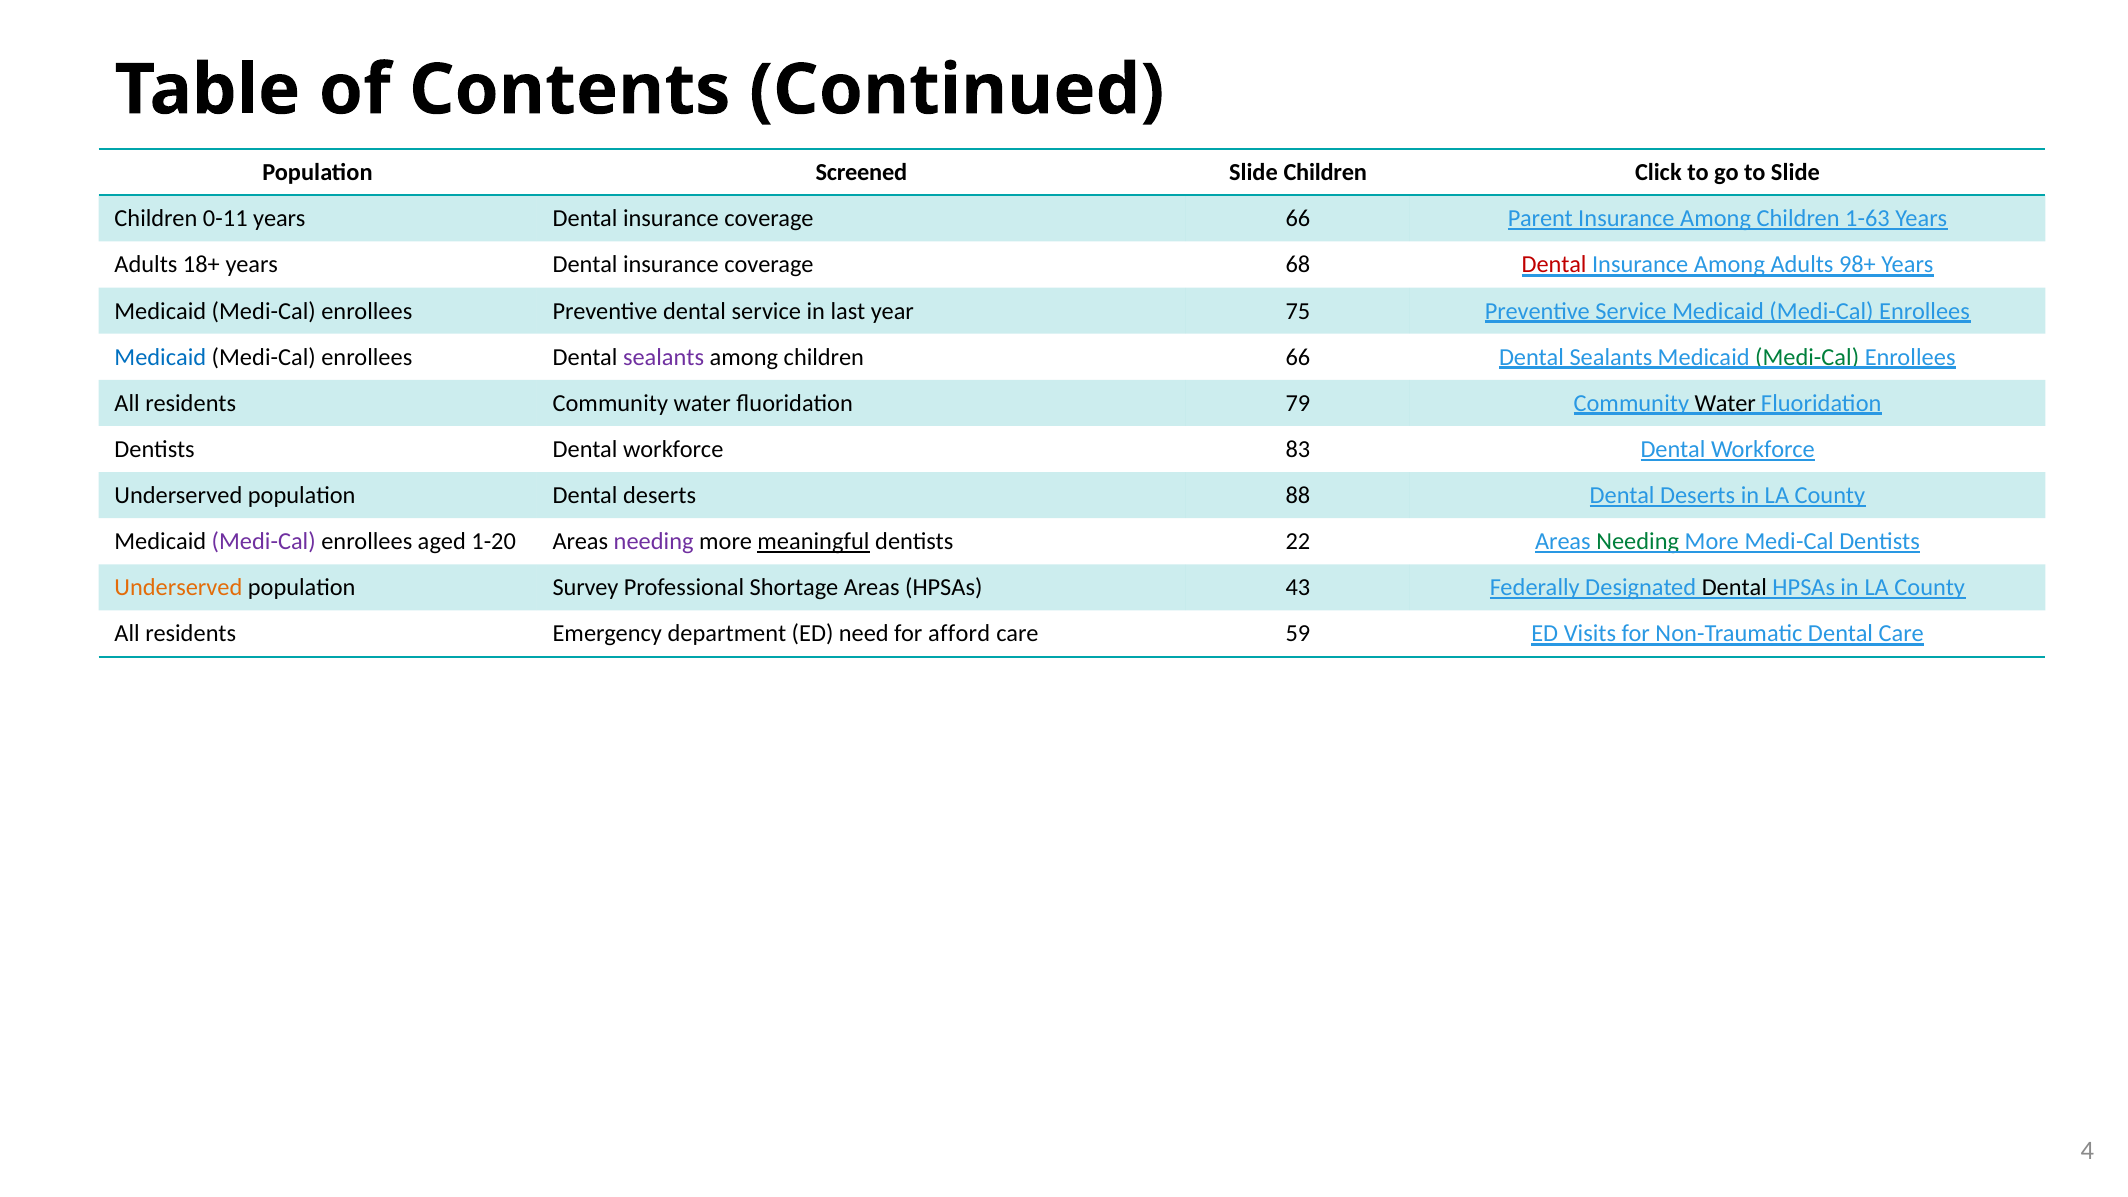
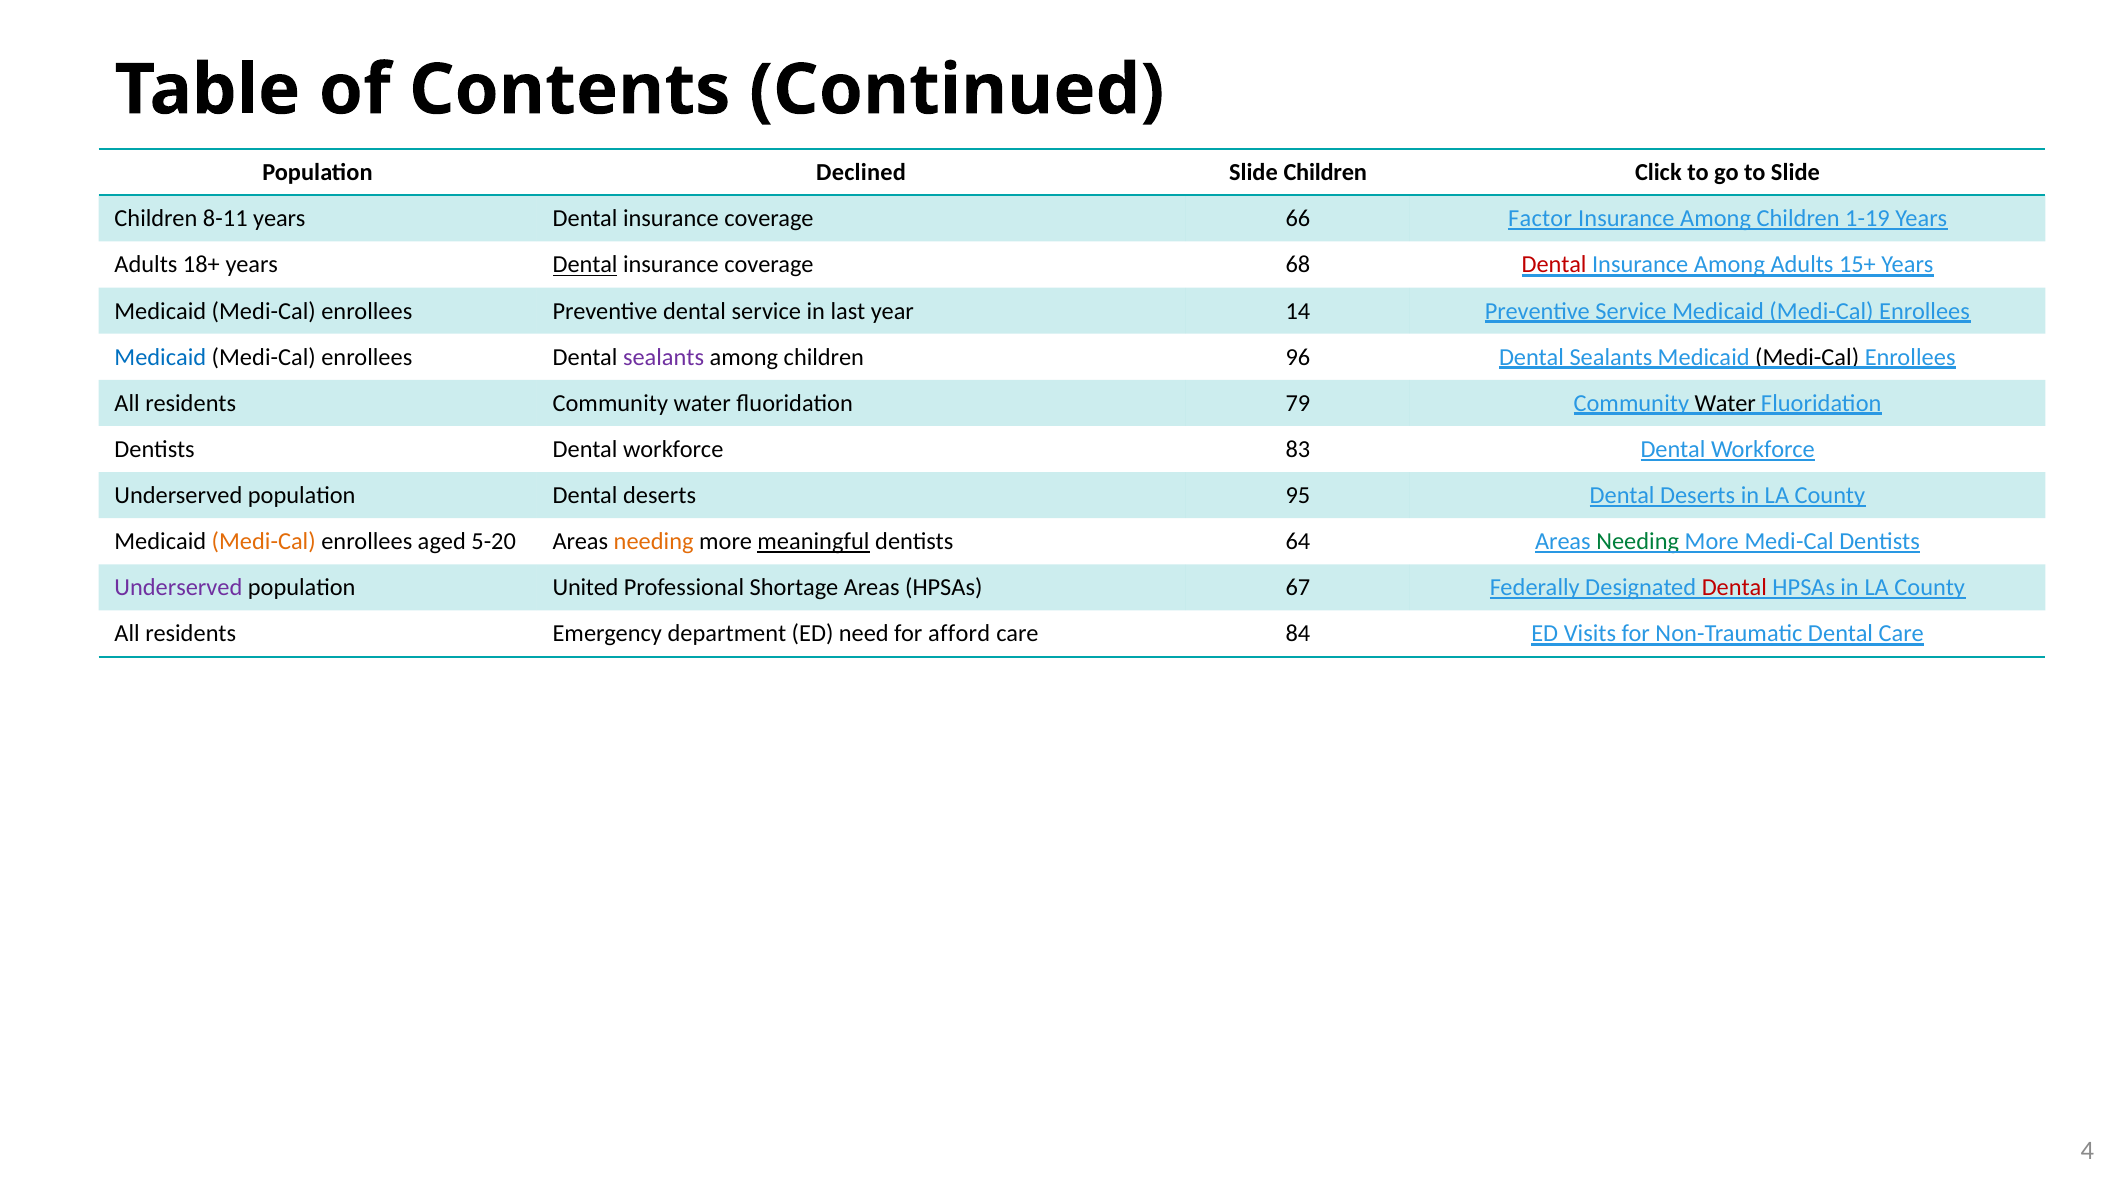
Screened: Screened -> Declined (861, 173)
0-11: 0-11 -> 8-11 (225, 219)
Parent: Parent -> Factor (1540, 219)
1-63: 1-63 -> 1-19 (1867, 219)
Dental underline: none -> present (585, 265)
98+: 98+ -> 15+ (1857, 265)
75: 75 -> 14 (1298, 311)
children 66: 66 -> 96 (1298, 357)
Medi-Cal colour: green -> black (1807, 357)
88: 88 -> 95 (1298, 495)
Medi-Cal colour: purple -> orange (264, 542)
1-20: 1-20 -> 5-20 (494, 542)
needing colour: purple -> orange (654, 542)
22: 22 -> 64 (1298, 542)
Underserved colour: orange -> purple (178, 588)
Survey: Survey -> United (586, 588)
43: 43 -> 67 (1298, 588)
Dental colour: black -> red (1734, 588)
59: 59 -> 84 (1298, 634)
